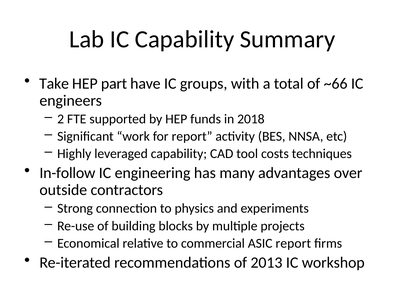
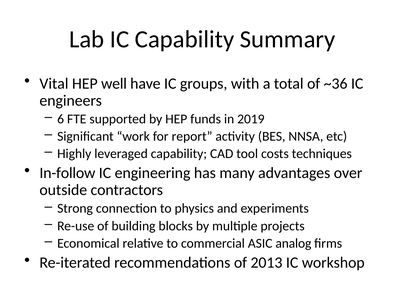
Take: Take -> Vital (54, 83)
part: part -> well (114, 83)
~66: ~66 -> ~36 (336, 83)
2: 2 -> 6 (61, 119)
2018: 2018 -> 2019 (251, 119)
ASIC report: report -> analog (293, 243)
